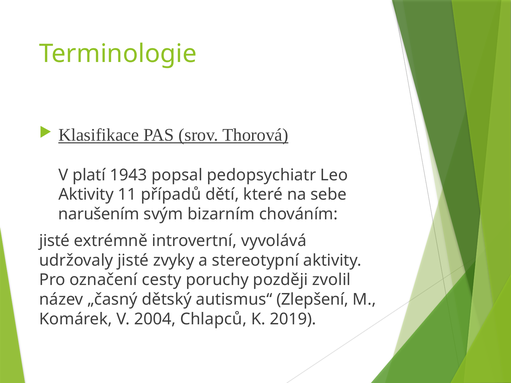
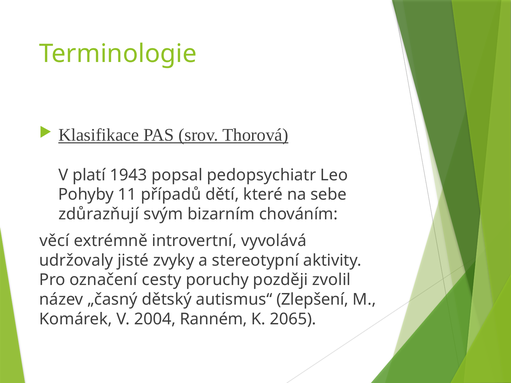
Aktivity: Aktivity -> Pohyby (86, 195)
narušením: narušením -> zdůrazňují (99, 214)
jisté: jisté -> věcí (54, 241)
Chlapců: Chlapců -> Ranném (214, 319)
2019: 2019 -> 2065 (293, 319)
